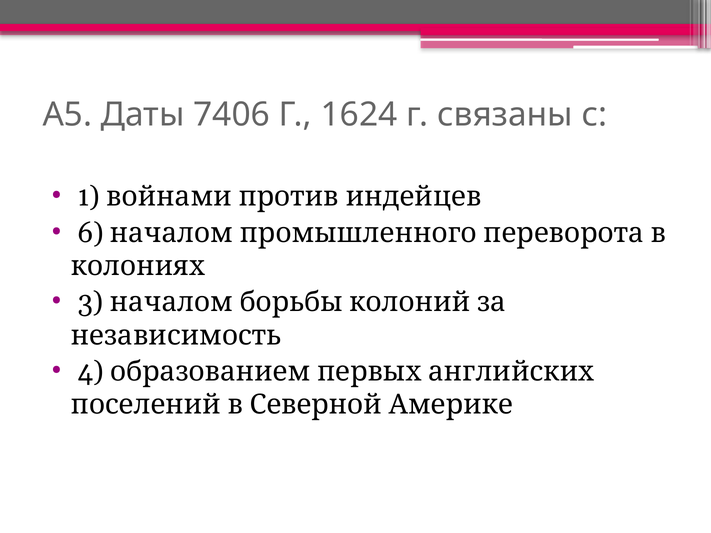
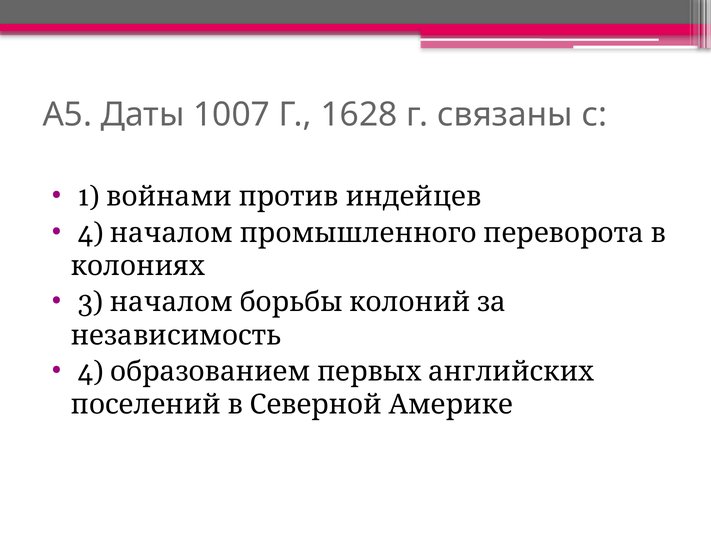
7406: 7406 -> 1007 (232, 115)
1624: 1624 -> 1628 (359, 115)
6: 6 -> 4 (91, 233)
